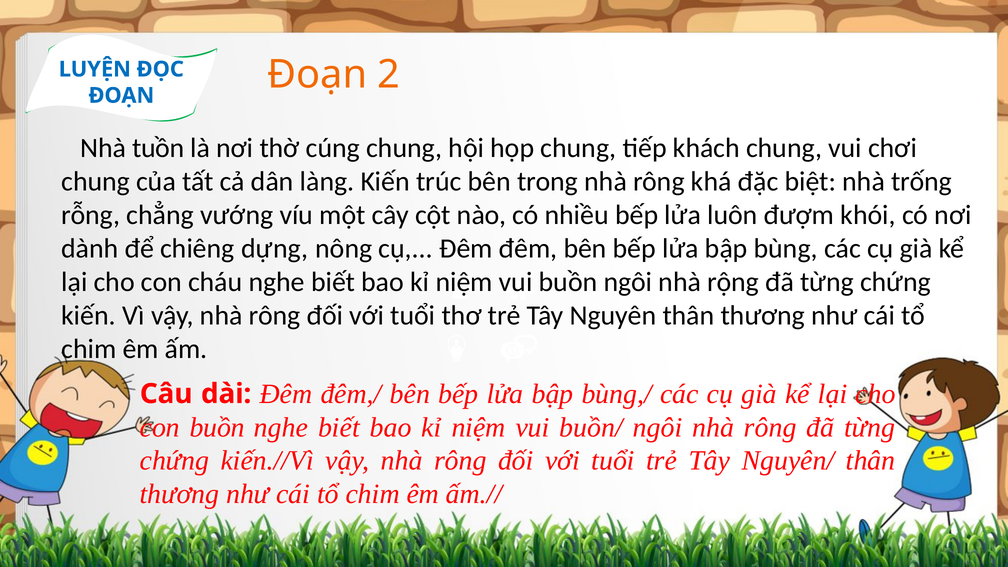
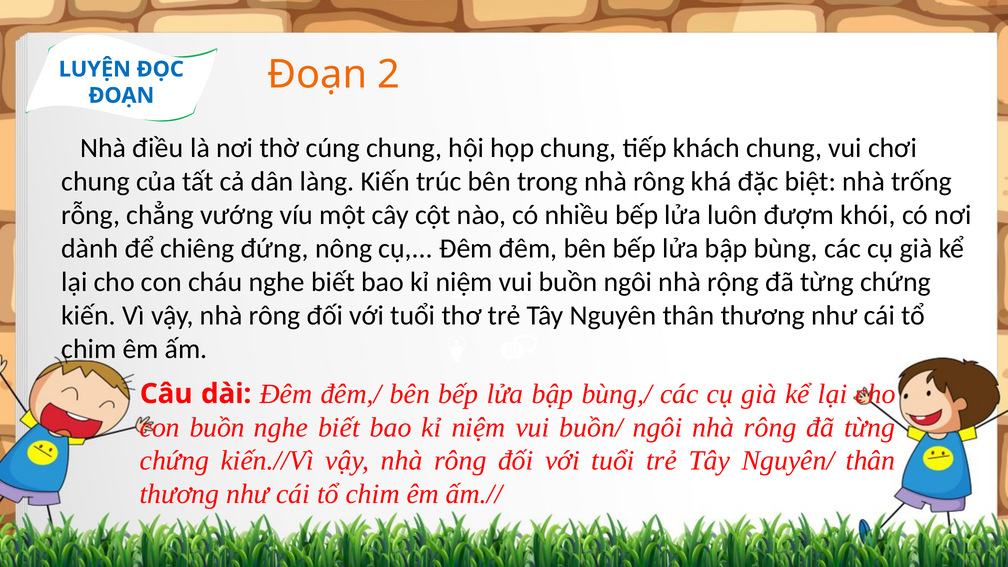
tuồn: tuồn -> điều (158, 148)
dựng: dựng -> đứng (275, 249)
